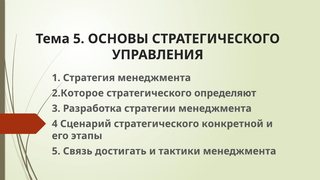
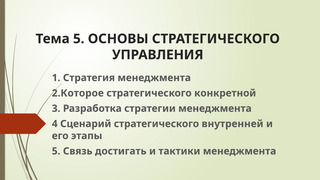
определяют: определяют -> конкретной (225, 93)
конкретной: конкретной -> внутренней (233, 124)
